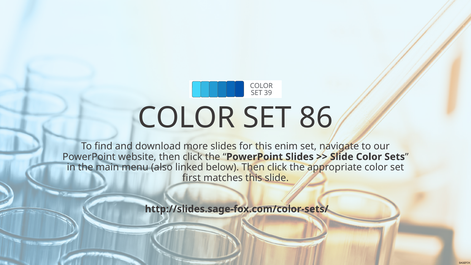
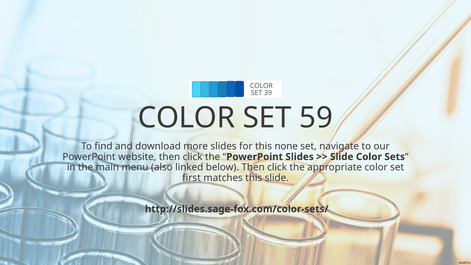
86: 86 -> 59 (316, 118)
enim: enim -> none (286, 146)
